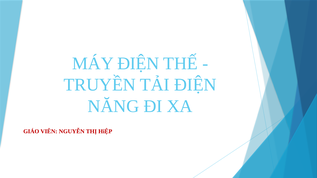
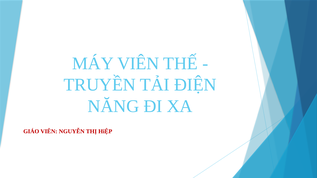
MÁY ĐIỆN: ĐIỆN -> VIÊN (138, 64)
